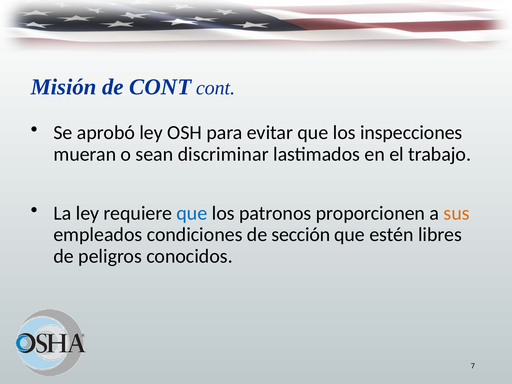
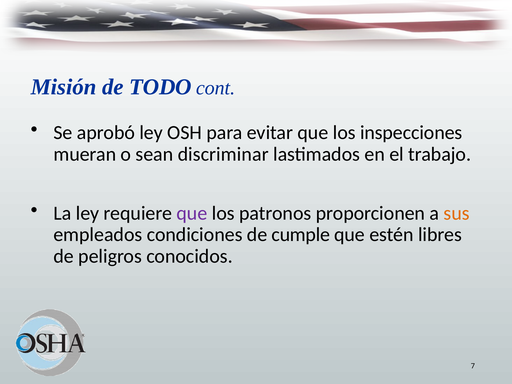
de CONT: CONT -> TODO (160, 87)
que colour: blue -> purple (192, 213)
sección: sección -> cumple (301, 235)
